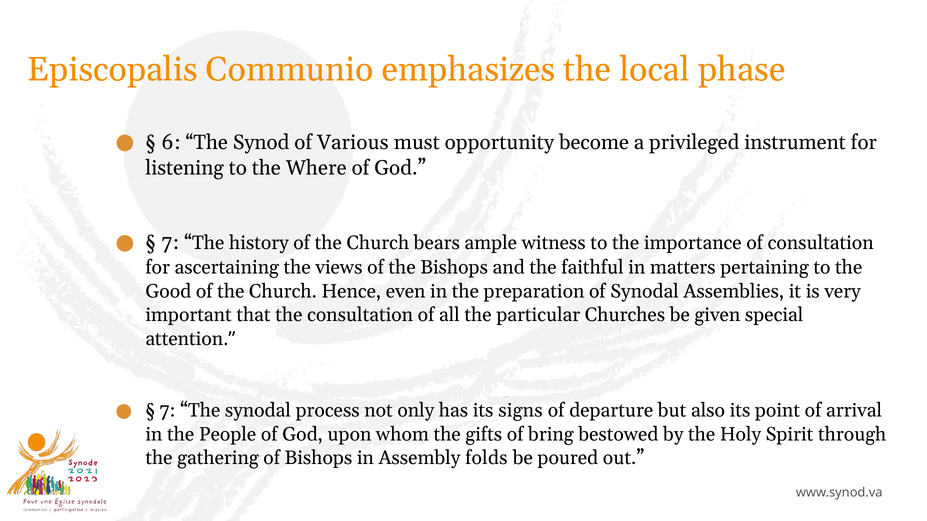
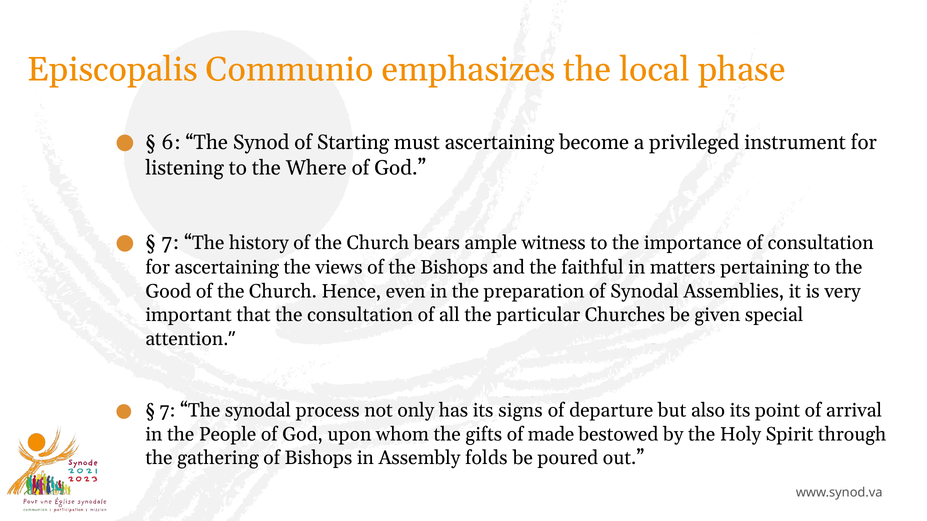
Various: Various -> Starting (353, 143)
must opportunity: opportunity -> ascertaining (500, 143)
bring: bring -> made (551, 435)
